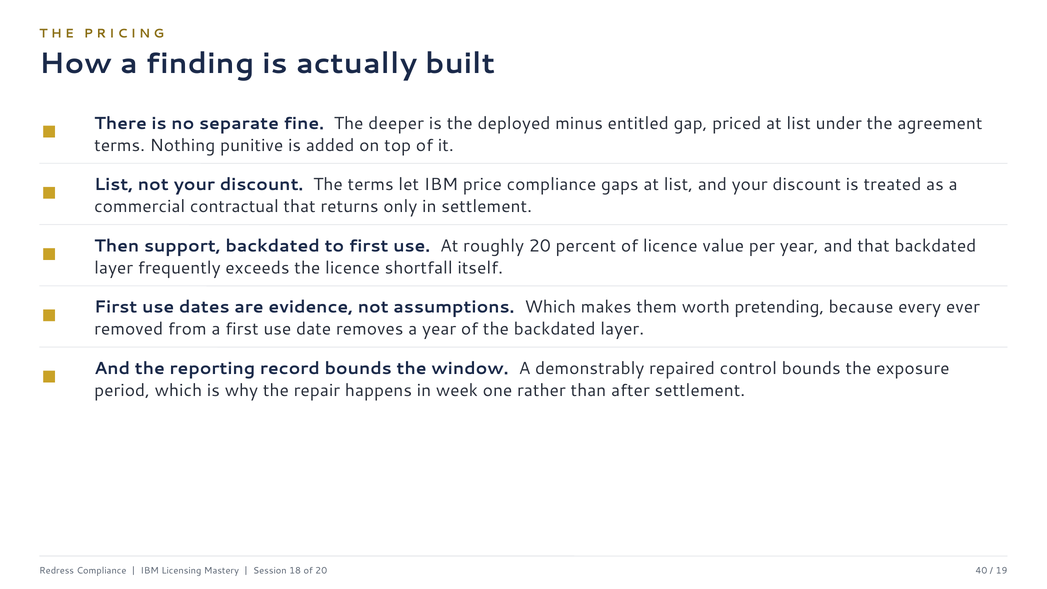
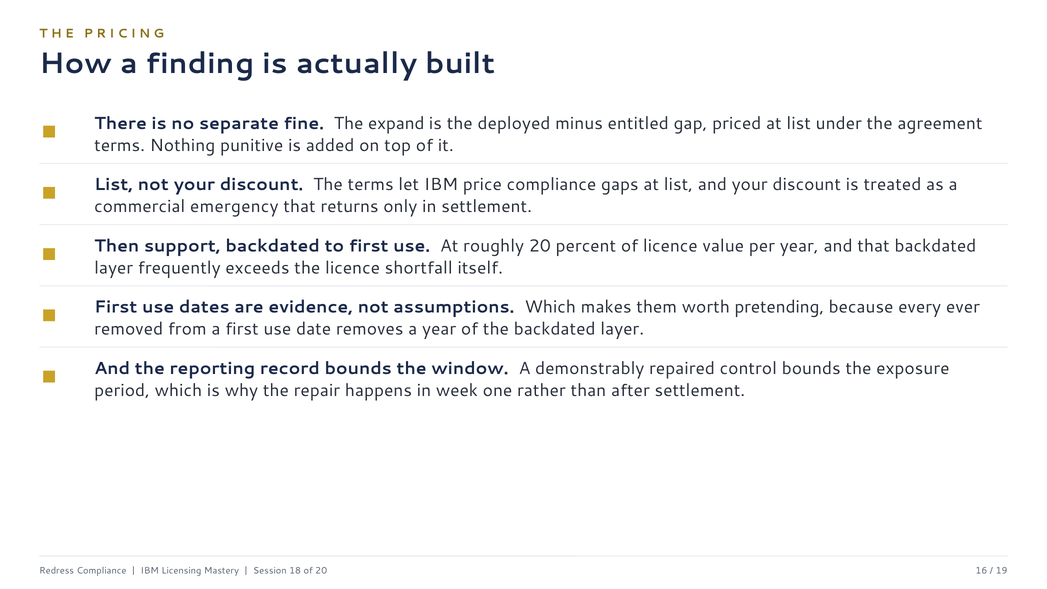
deeper: deeper -> expand (396, 123)
contractual: contractual -> emergency (234, 207)
40: 40 -> 16 (981, 571)
